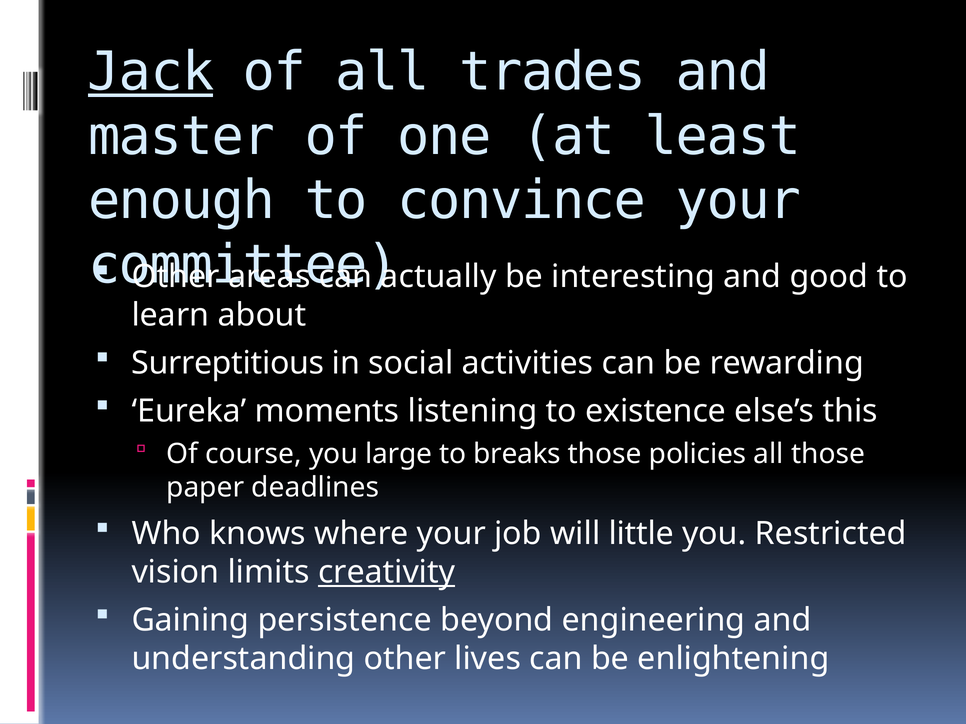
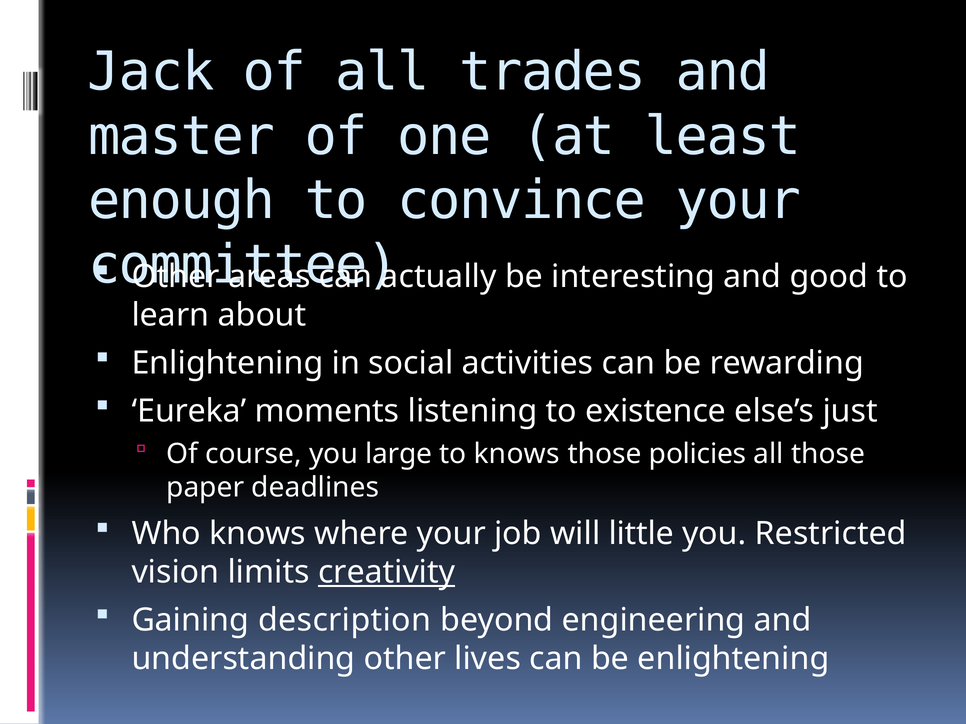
Jack underline: present -> none (151, 72)
Surreptitious: Surreptitious -> Enlightening (228, 363)
this: this -> just (850, 411)
to breaks: breaks -> knows (517, 454)
persistence: persistence -> description (345, 621)
